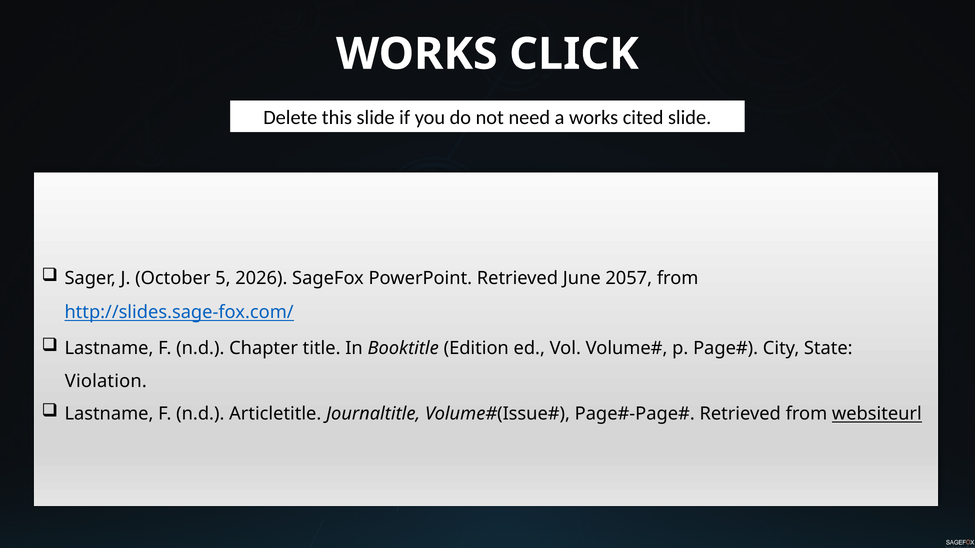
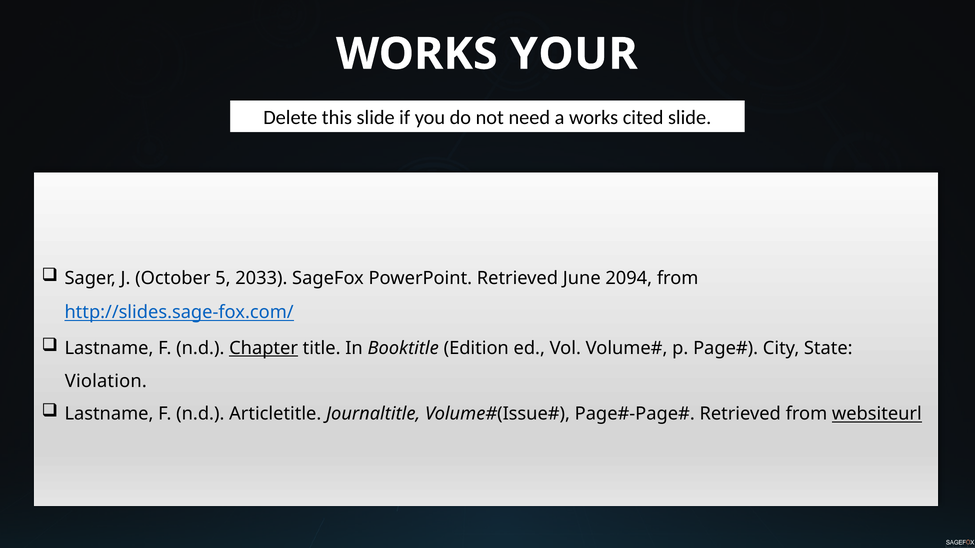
CLICK: CLICK -> YOUR (574, 54)
2026: 2026 -> 2033 (261, 278)
2057: 2057 -> 2094 (629, 278)
Chapter underline: none -> present (264, 348)
